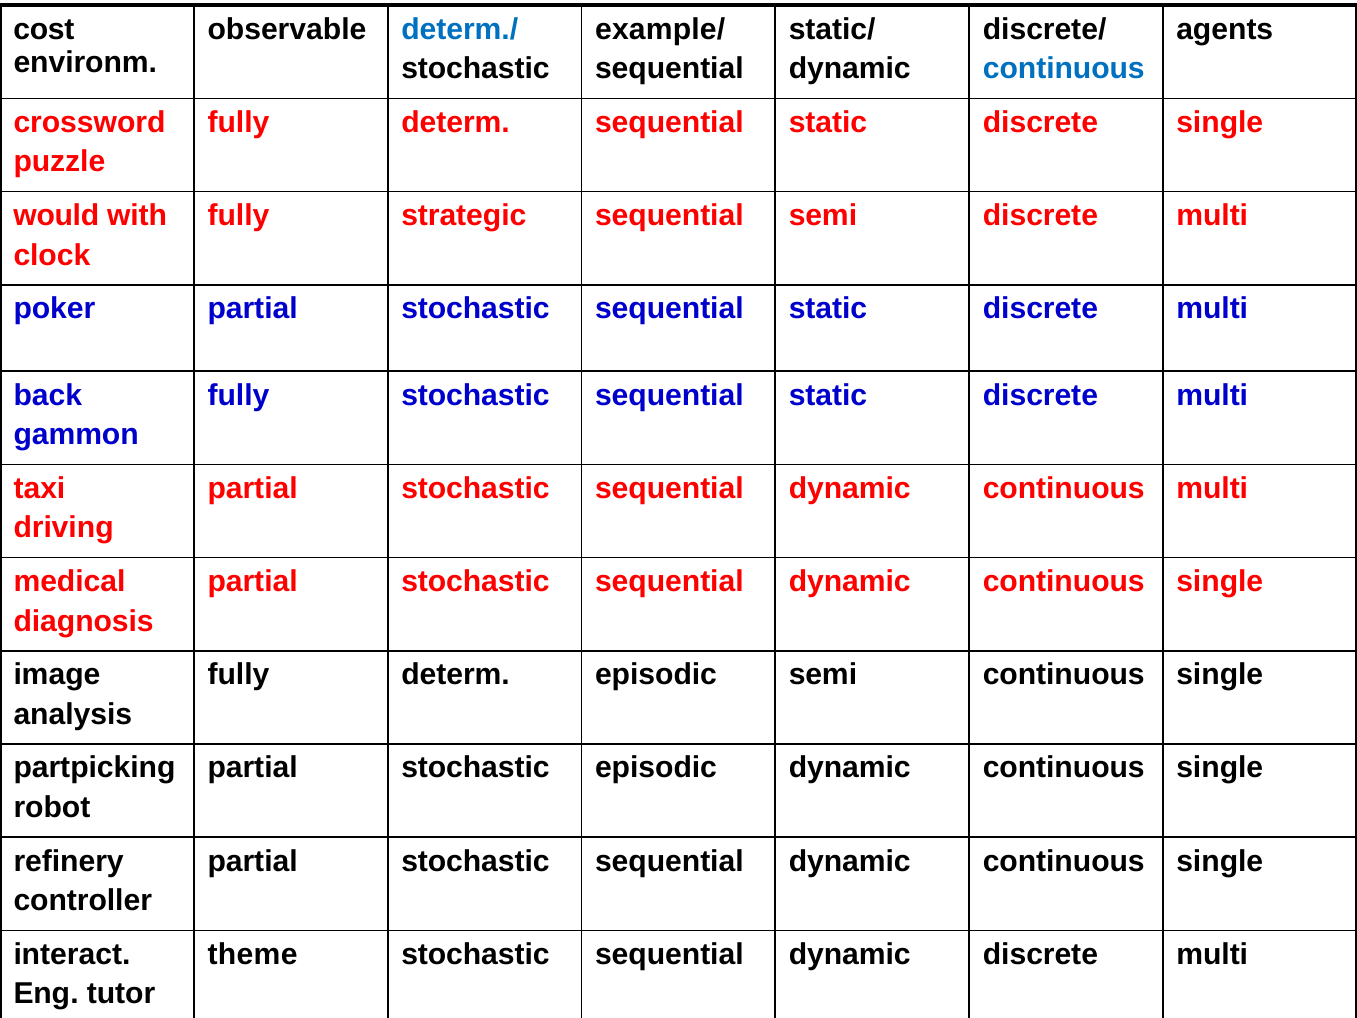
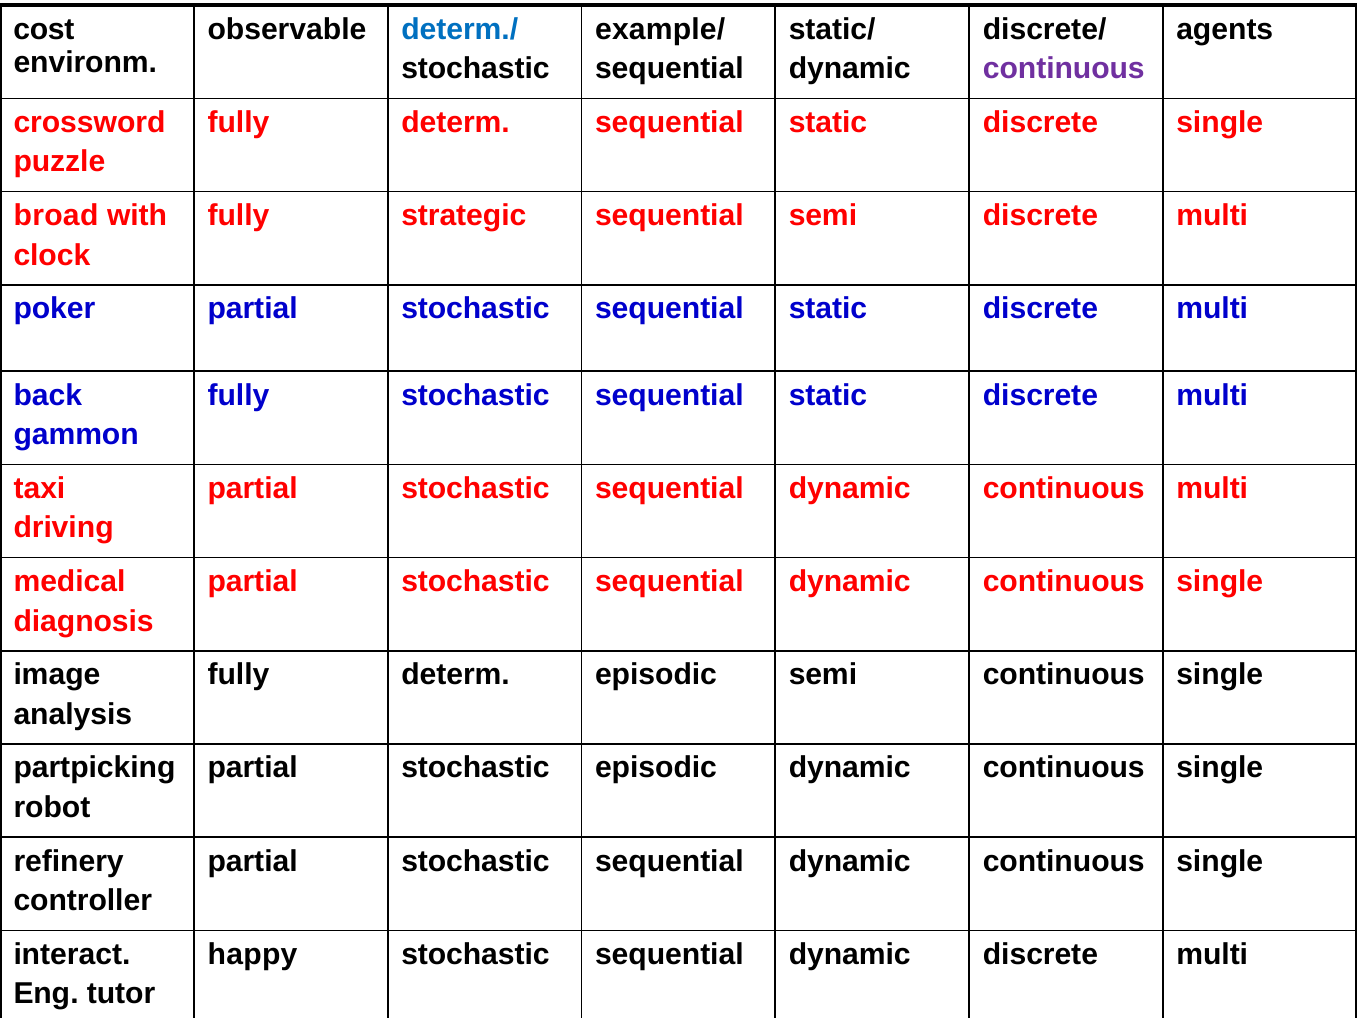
continuous colour: blue -> purple (1064, 69)
would: would -> broad (56, 215)
theme: theme -> happy (253, 954)
